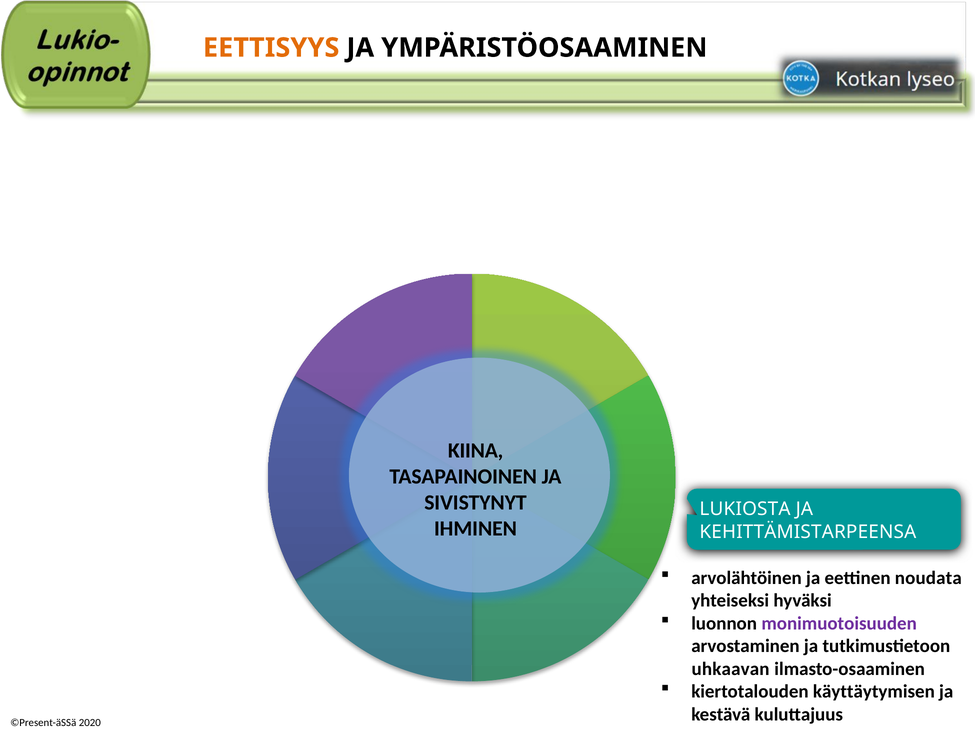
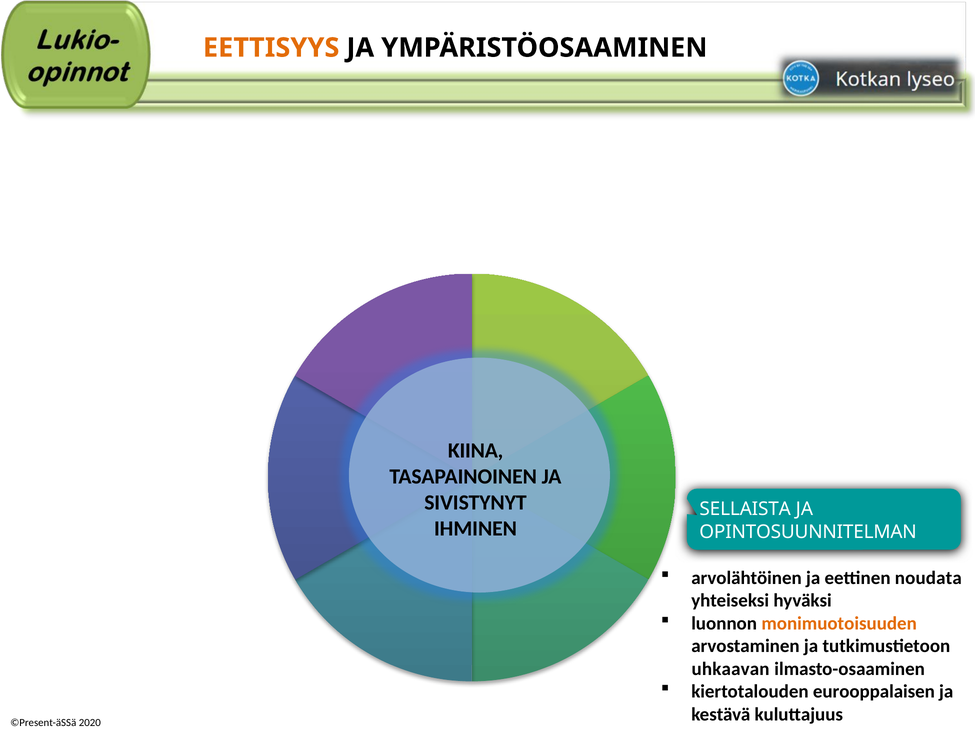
LUKIOSTA: LUKIOSTA -> SELLAISTA (745, 509)
KEHITTÄMISTARPEENSA: KEHITTÄMISTARPEENSA -> OPINTOSUUNNITELMAN (808, 532)
monimuotoisuuden colour: purple -> orange (839, 624)
käyttäytymisen: käyttäytymisen -> eurooppalaisen (874, 692)
